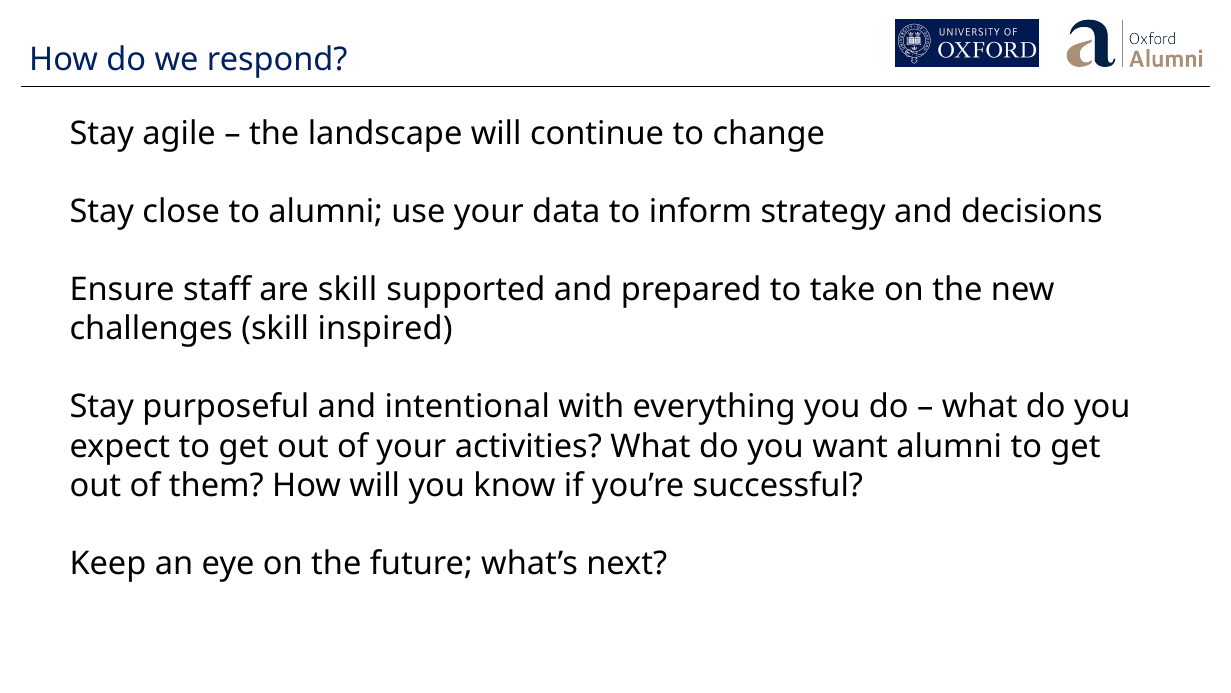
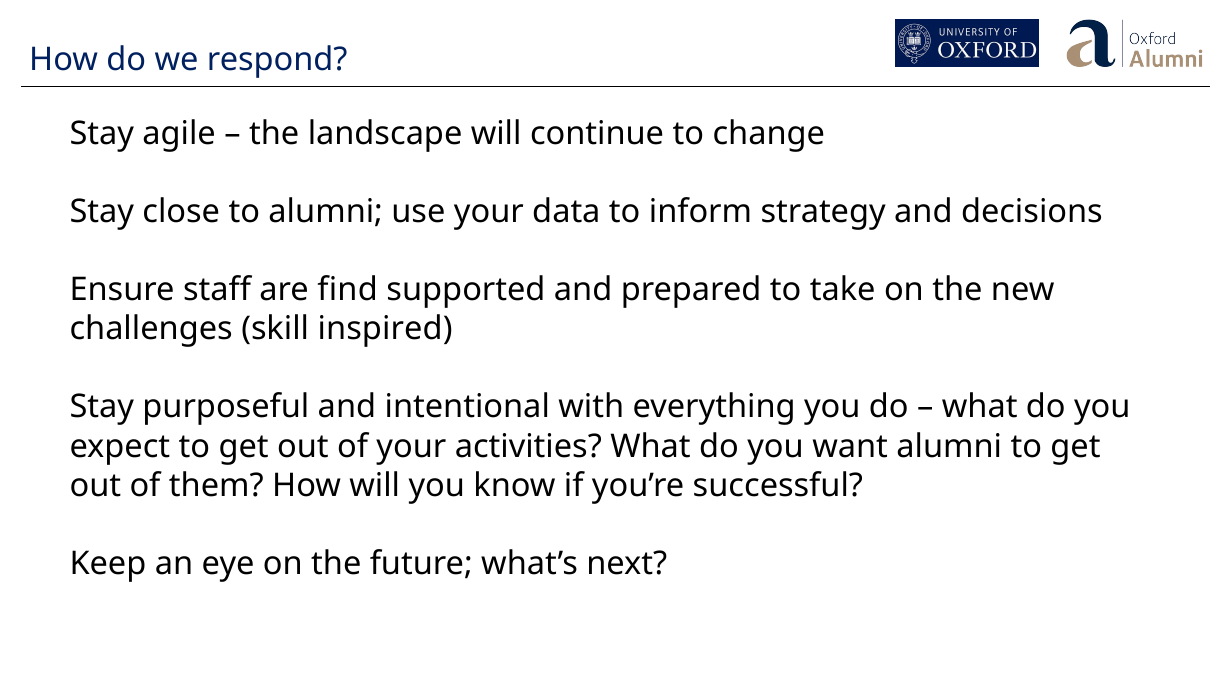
are skill: skill -> find (348, 290)
